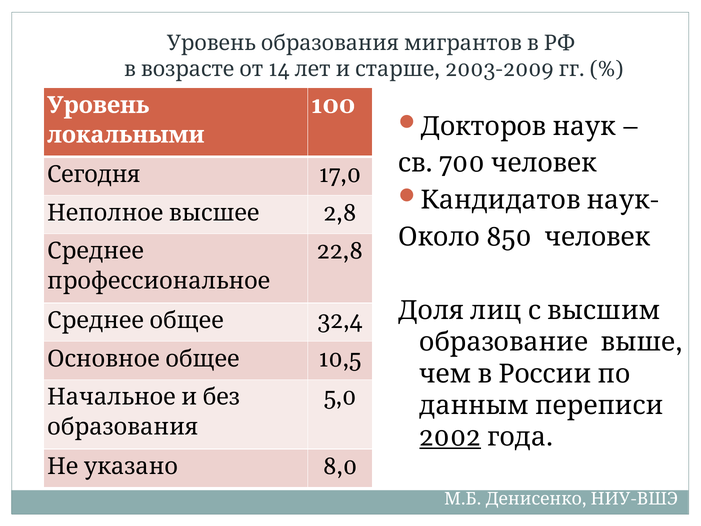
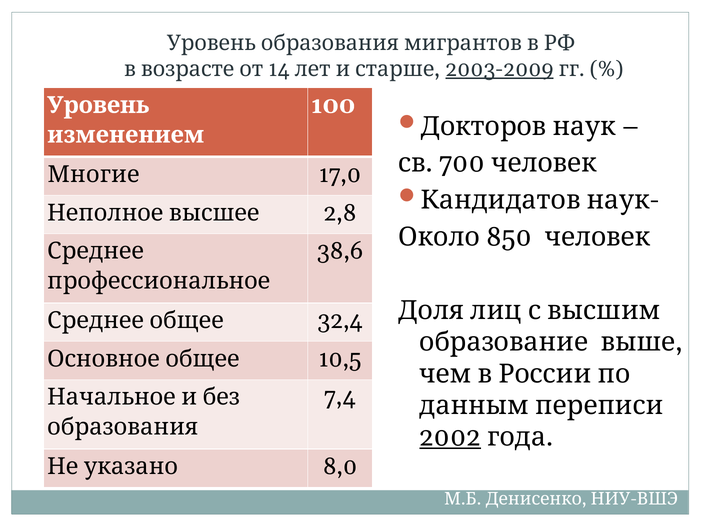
2003-2009 underline: none -> present (499, 69)
локальными: локальными -> изменением (126, 135)
Сегодня: Сегодня -> Многие (94, 174)
22,8: 22,8 -> 38,6 (340, 251)
5,0: 5,0 -> 7,4 (340, 397)
